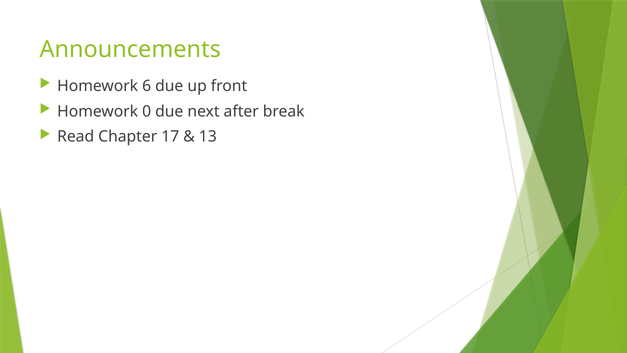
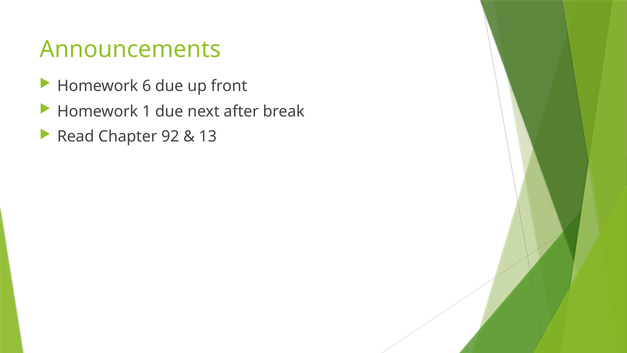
0: 0 -> 1 (147, 111)
17: 17 -> 92 (170, 137)
